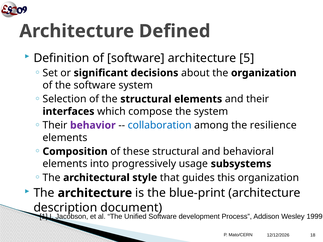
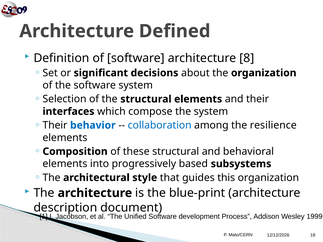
5: 5 -> 8 (247, 58)
behavior colour: purple -> blue (93, 125)
usage: usage -> based (193, 164)
